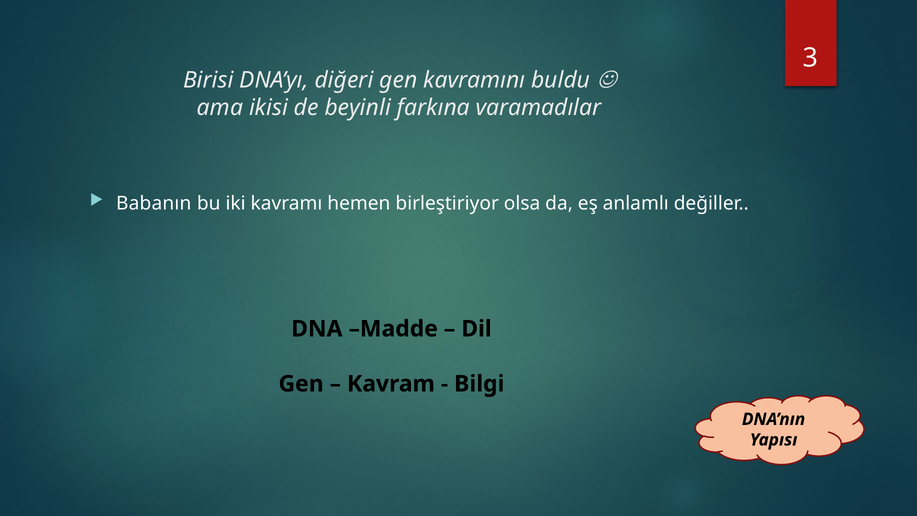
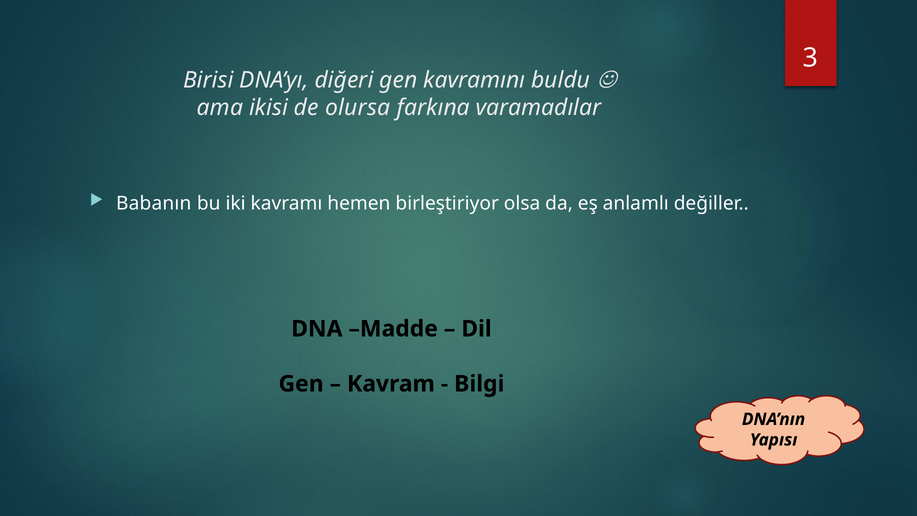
beyinli: beyinli -> olursa (358, 108)
